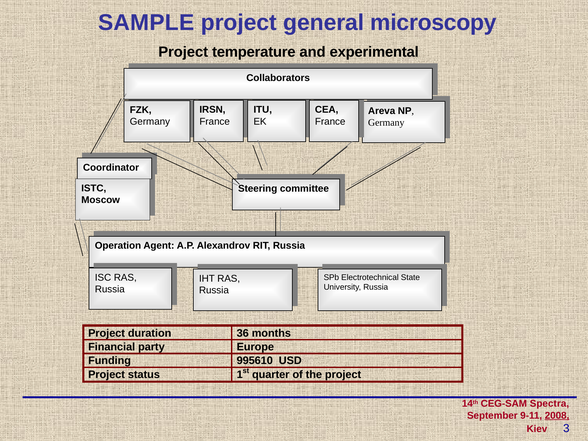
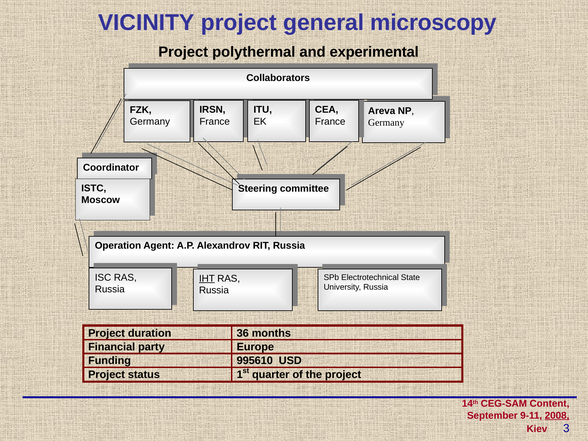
SAMPLE: SAMPLE -> VICINITY (146, 23)
temperature: temperature -> polythermal (254, 52)
IHT underline: none -> present (207, 279)
Spectra: Spectra -> Content (549, 404)
